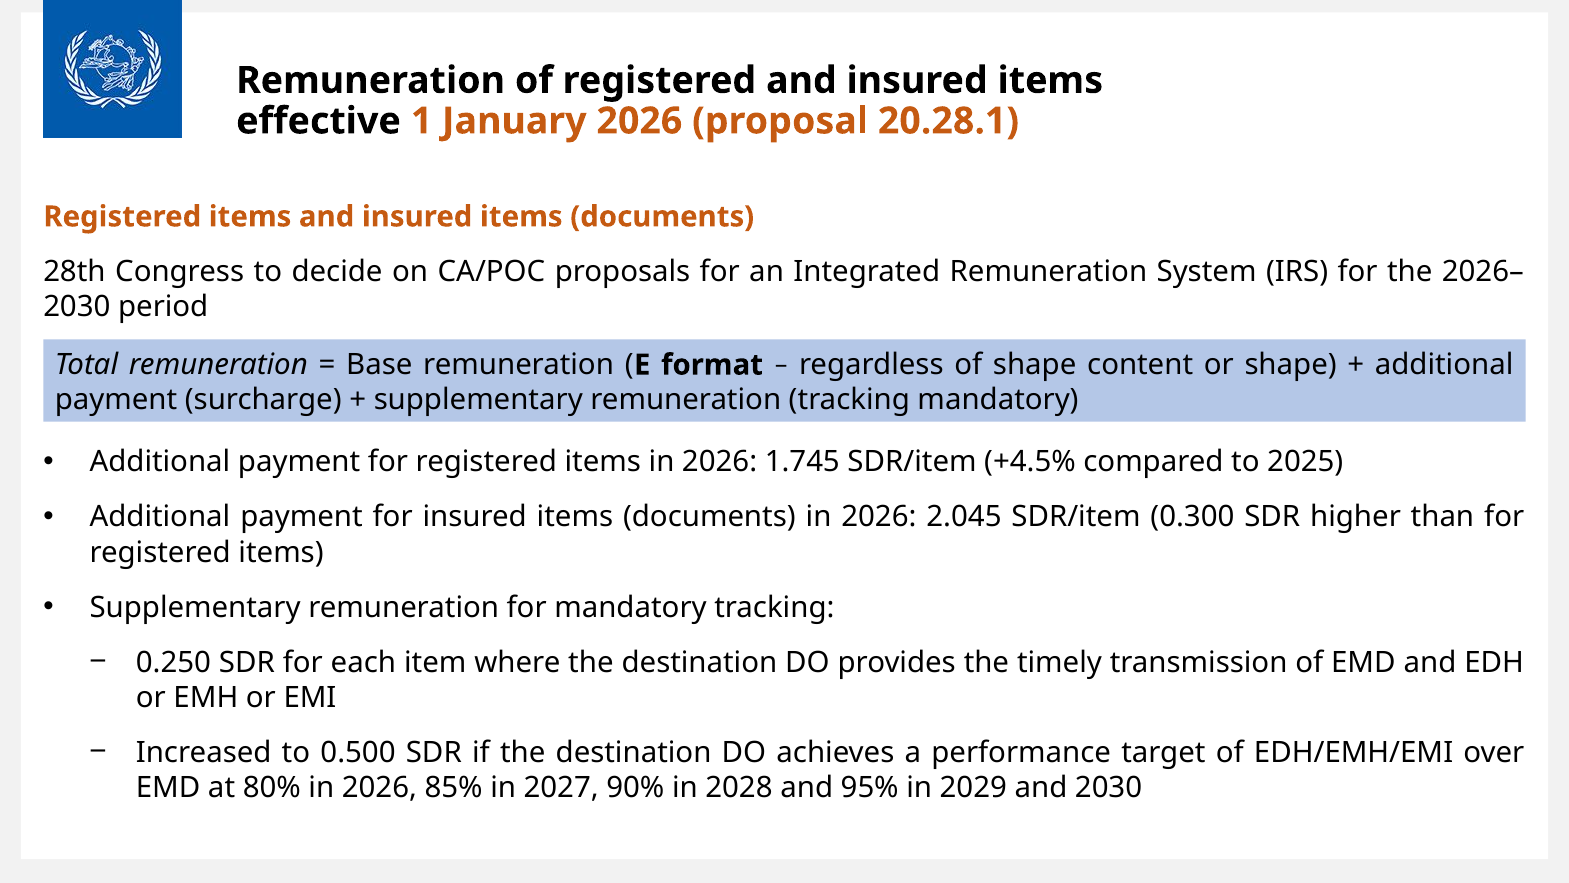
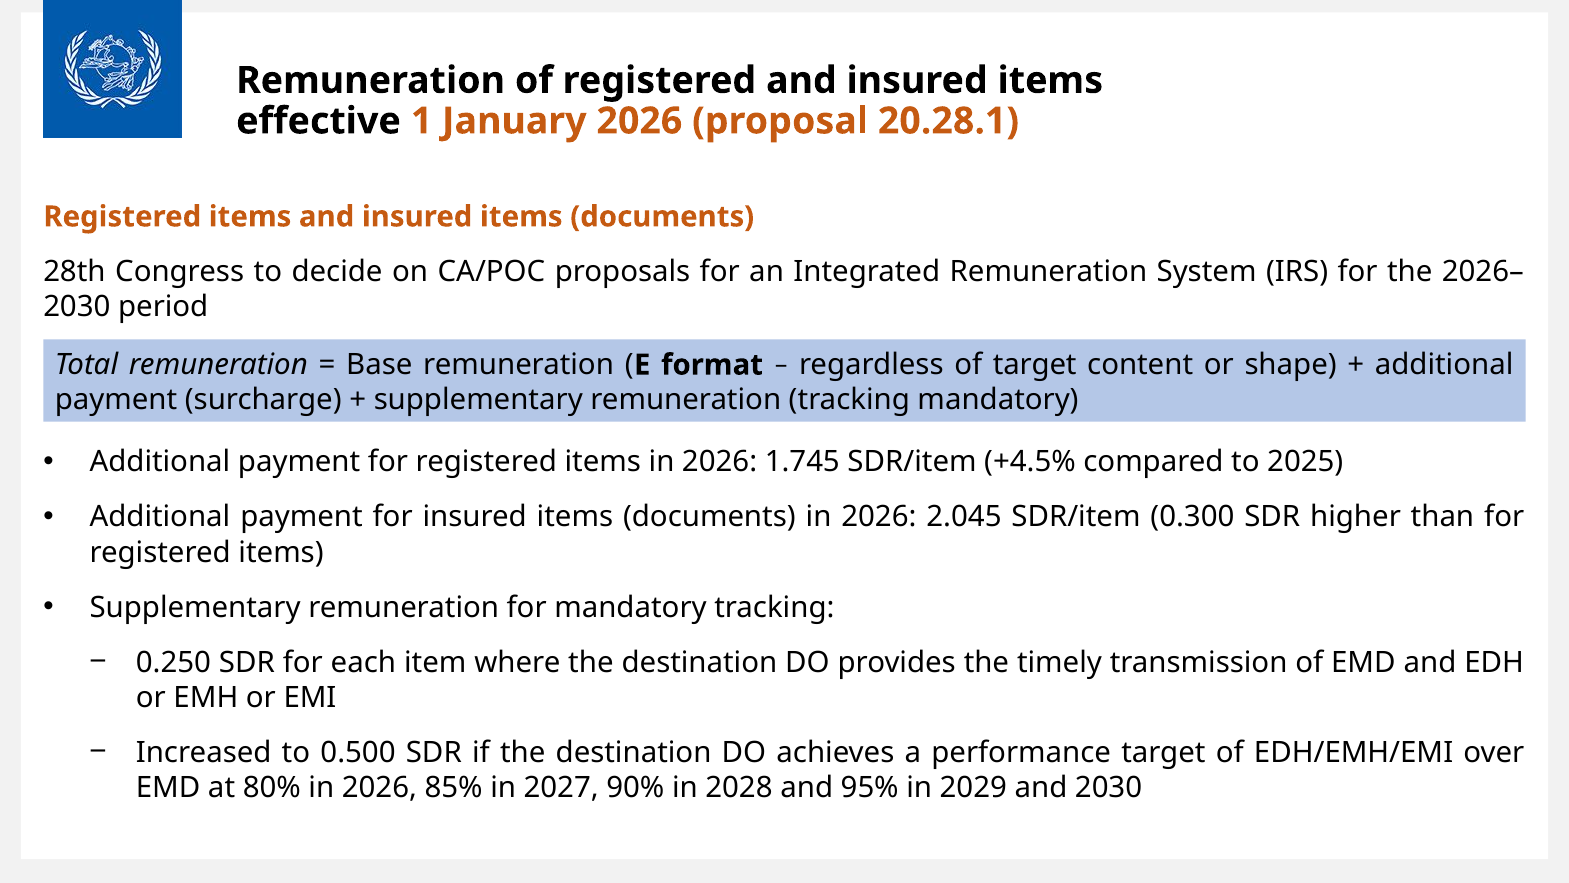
of shape: shape -> target (1035, 365)
